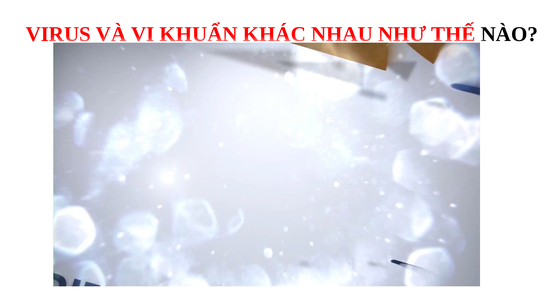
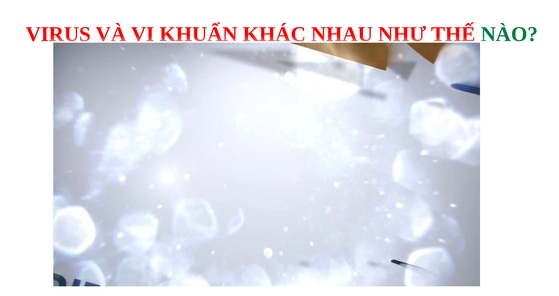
NÀO colour: black -> green (509, 34)
